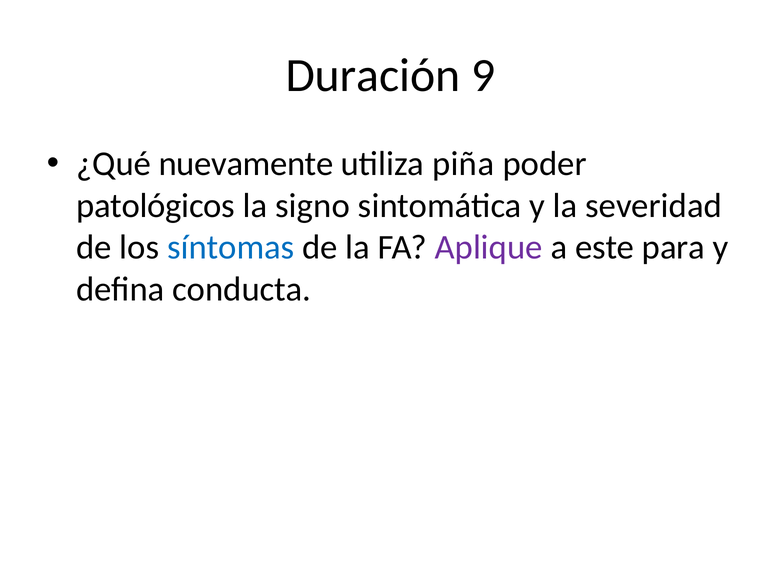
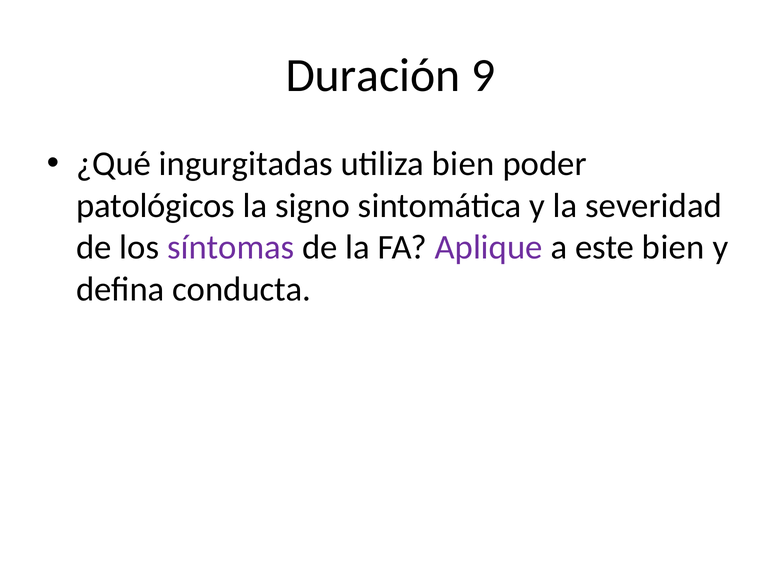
nuevamente: nuevamente -> ingurgitadas (246, 164)
utiliza piña: piña -> bien (463, 164)
síntomas colour: blue -> purple (231, 247)
este para: para -> bien (673, 247)
